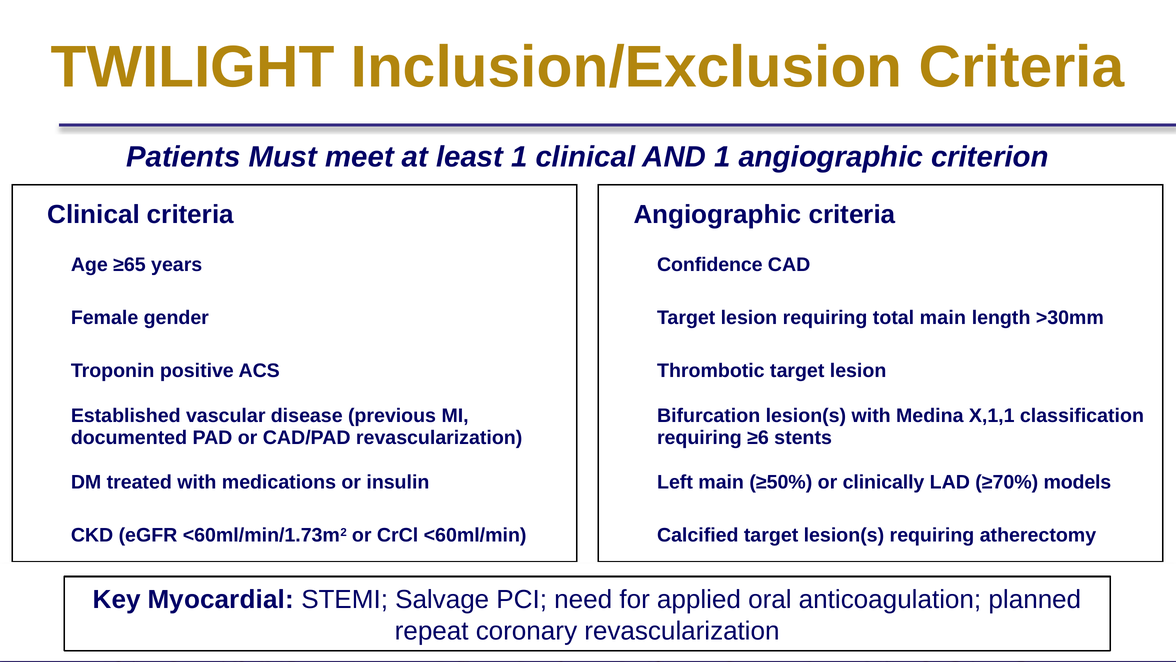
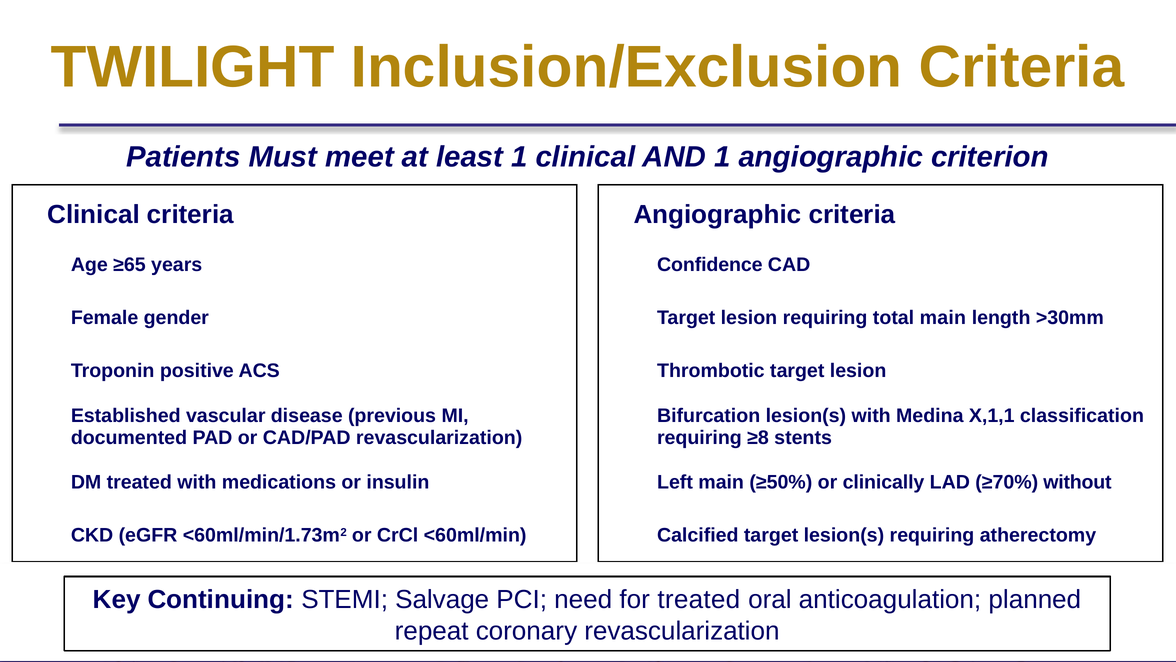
≥6: ≥6 -> ≥8 (758, 437)
models: models -> without (1077, 482)
Myocardial: Myocardial -> Continuing (221, 599)
for applied: applied -> treated (699, 599)
